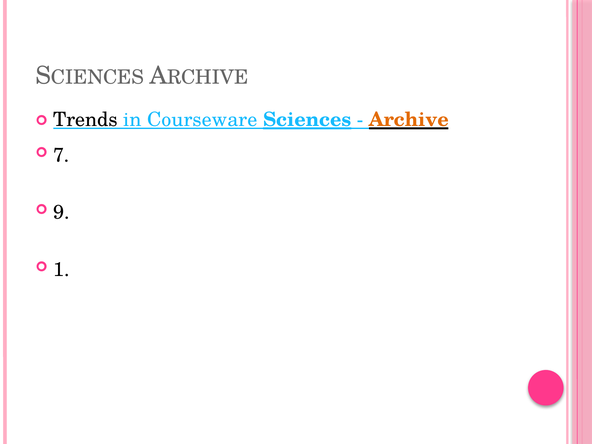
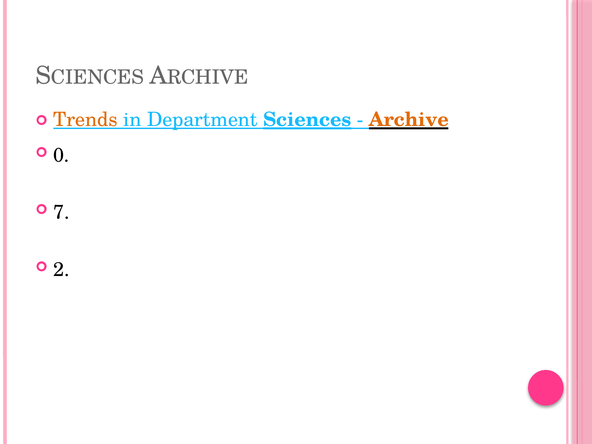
Trends colour: black -> orange (85, 120)
Courseware: Courseware -> Department (202, 120)
7: 7 -> 0 (61, 155)
9: 9 -> 7 (61, 212)
1: 1 -> 2 (61, 270)
